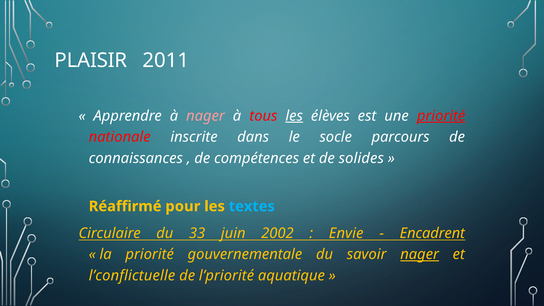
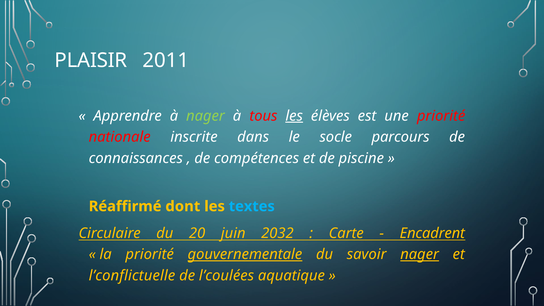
nager colour: pink -> light green (205, 116)
priorité underline: present -> none (441, 116)
solides: solides -> piscine (361, 158)
pour: pour -> dont (183, 206)
33: 33 -> 20 (197, 233)
2002: 2002 -> 2032 (277, 233)
Envie: Envie -> Carte (346, 233)
gouvernementale underline: none -> present (245, 254)
l’priorité: l’priorité -> l’coulées (227, 276)
